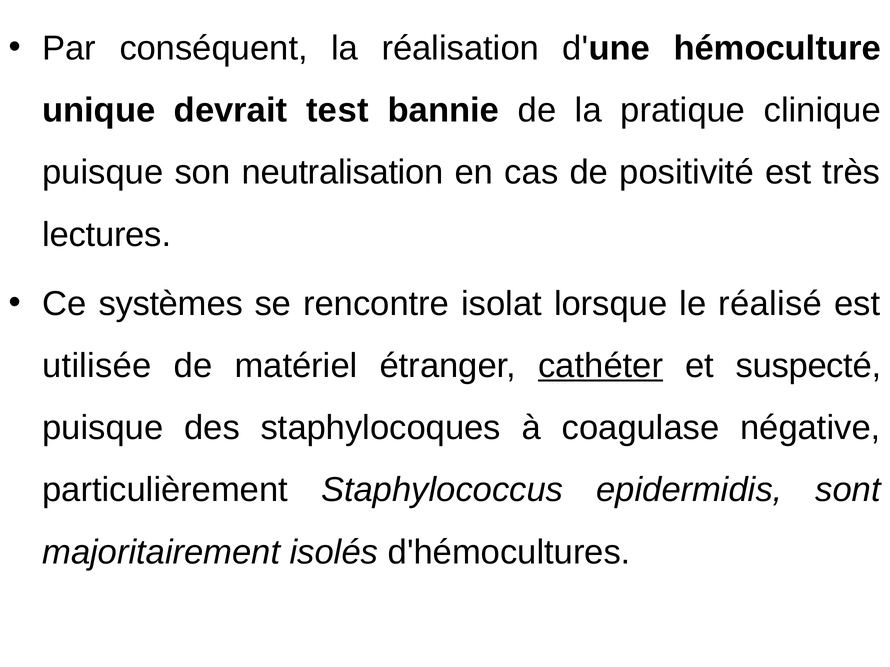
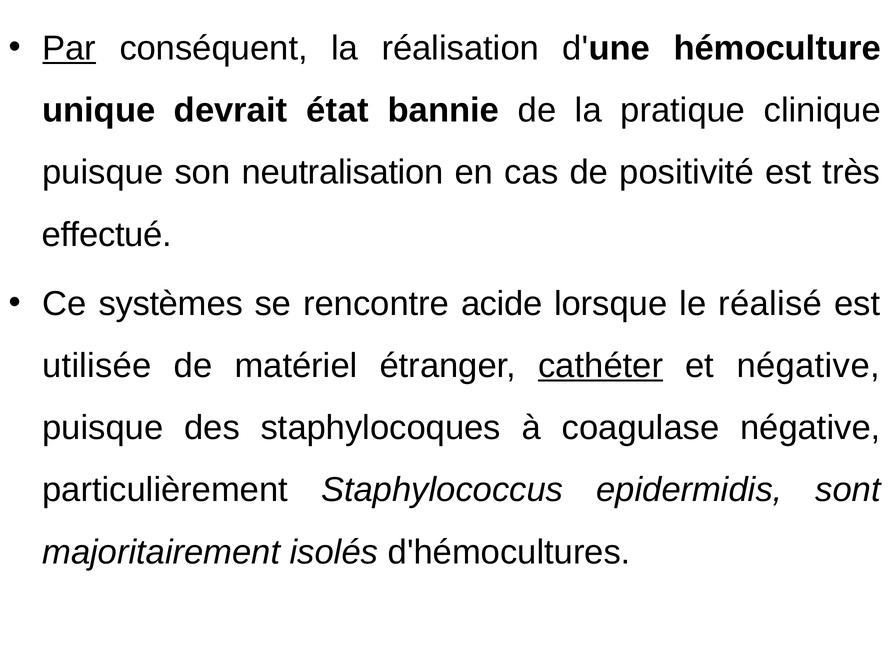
Par underline: none -> present (69, 48)
test: test -> état (337, 110)
lectures: lectures -> effectué (107, 235)
isolat: isolat -> acide (502, 304)
et suspecté: suspecté -> négative (808, 366)
